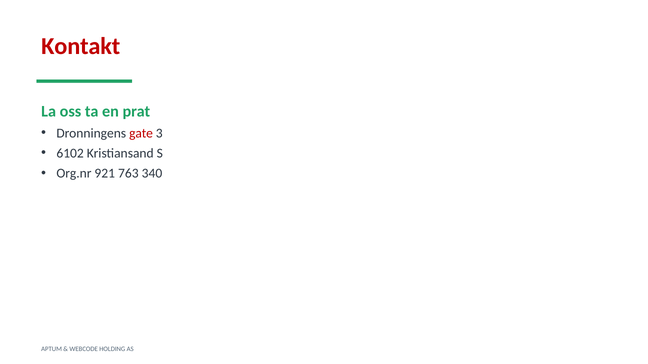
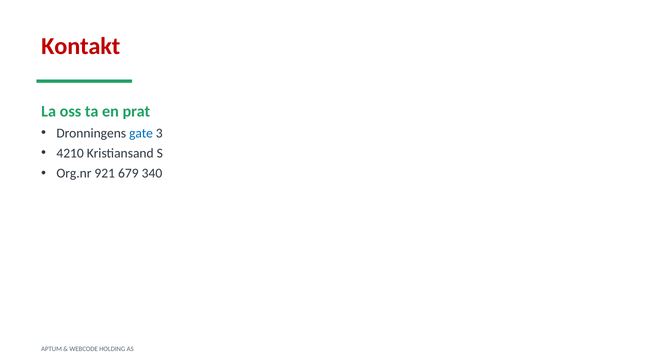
gate colour: red -> blue (141, 133)
6102: 6102 -> 4210 (70, 154)
763: 763 -> 679 (128, 174)
